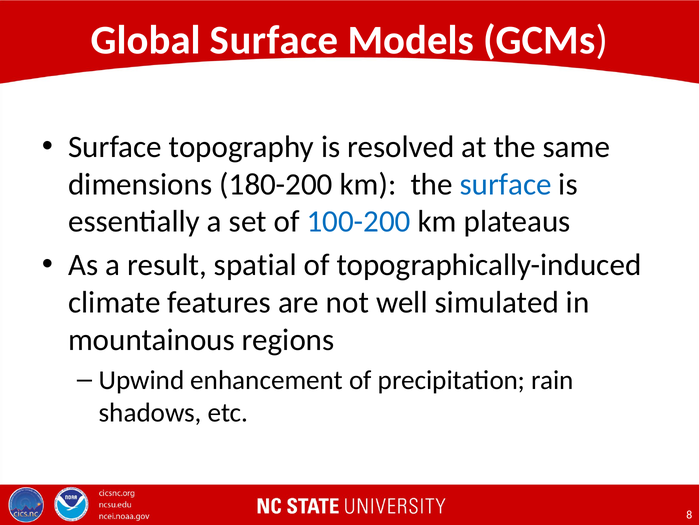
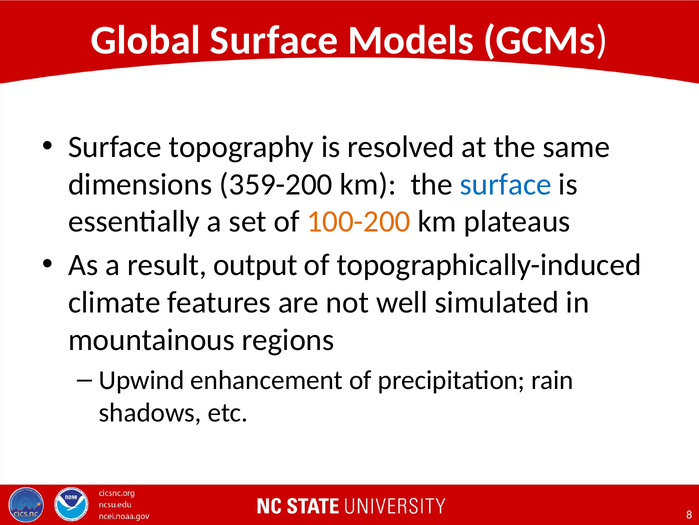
180-200: 180-200 -> 359-200 (276, 184)
100-200 colour: blue -> orange (359, 221)
spatial: spatial -> output (256, 265)
